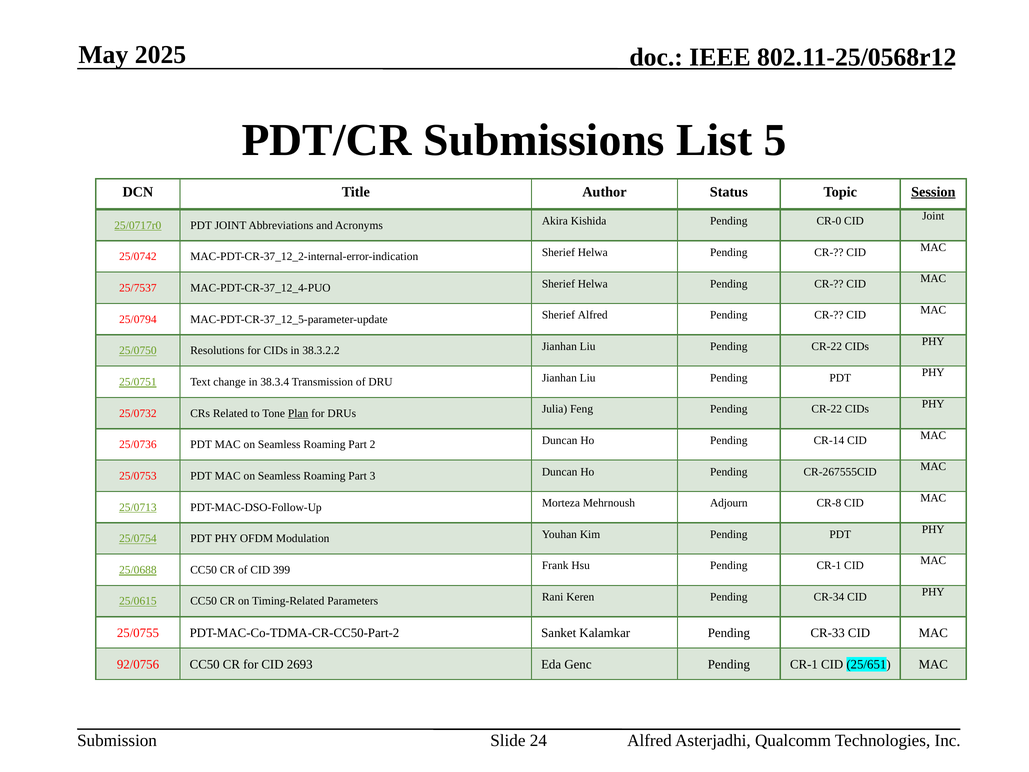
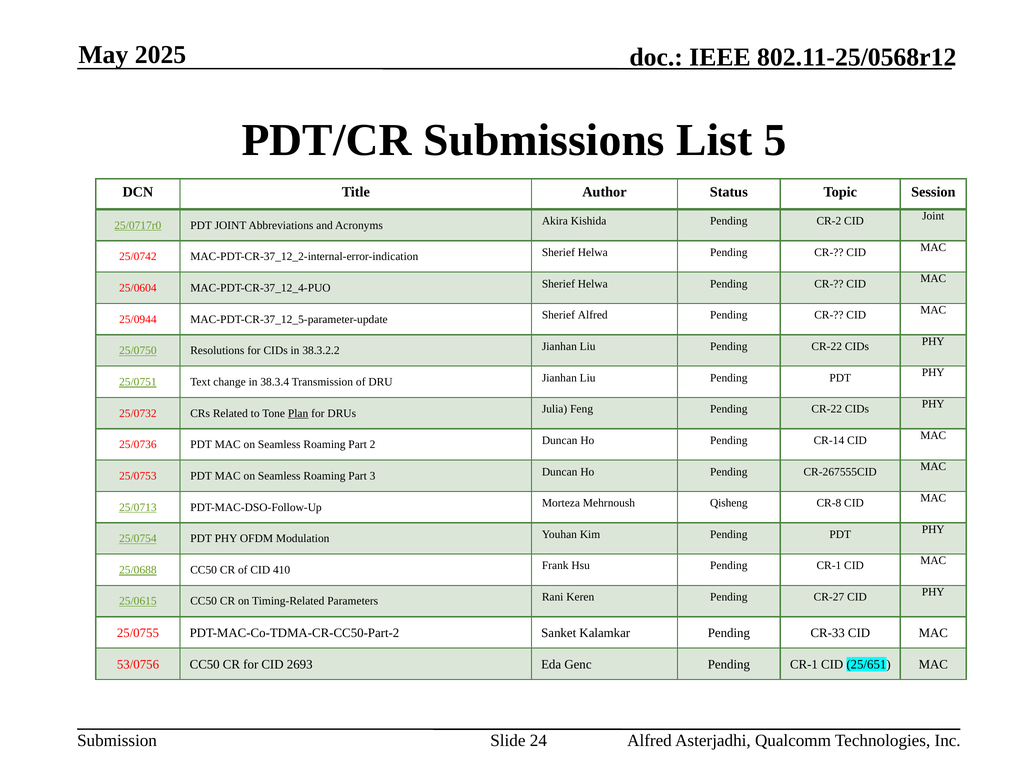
Session underline: present -> none (933, 192)
CR-0: CR-0 -> CR-2 (829, 221)
25/7537: 25/7537 -> 25/0604 (138, 288)
25/0794: 25/0794 -> 25/0944 (138, 319)
Adjourn: Adjourn -> Qisheng (729, 503)
399: 399 -> 410 (282, 570)
CR-34: CR-34 -> CR-27 (829, 597)
92/0756: 92/0756 -> 53/0756 (138, 664)
